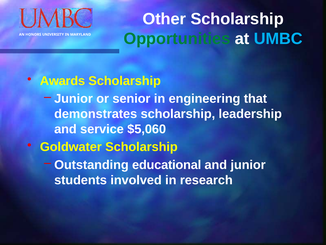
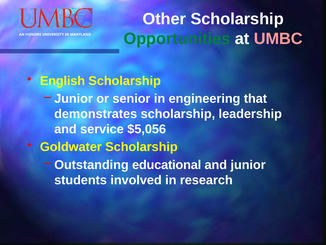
UMBC colour: light blue -> pink (278, 39)
Awards: Awards -> English (62, 81)
$5,060: $5,060 -> $5,056 (147, 129)
